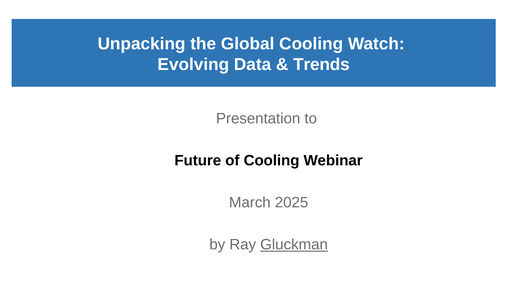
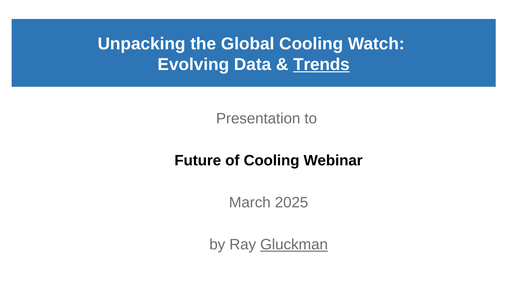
Trends underline: none -> present (321, 64)
